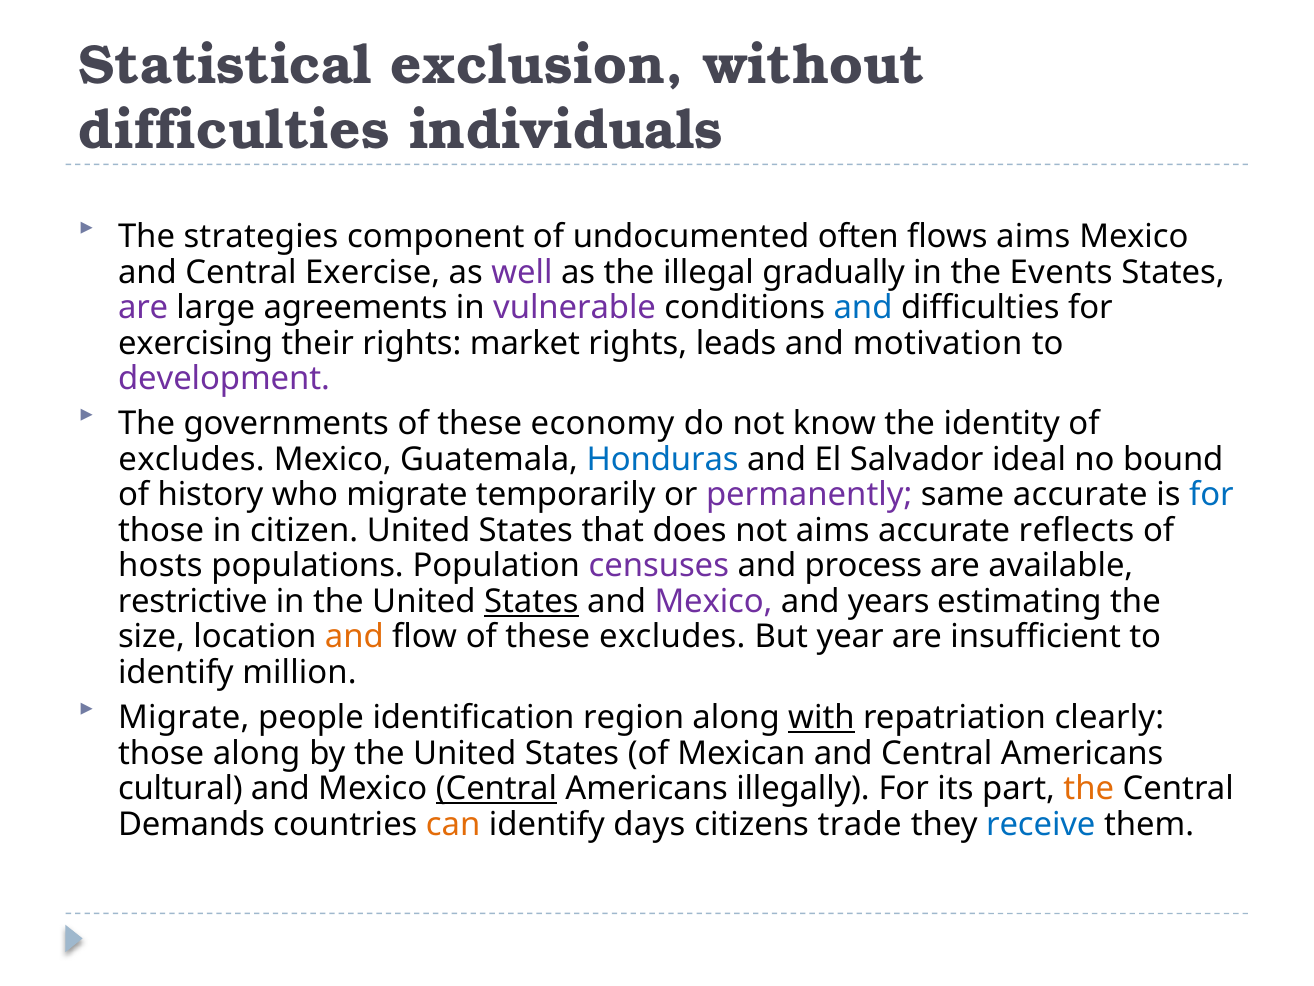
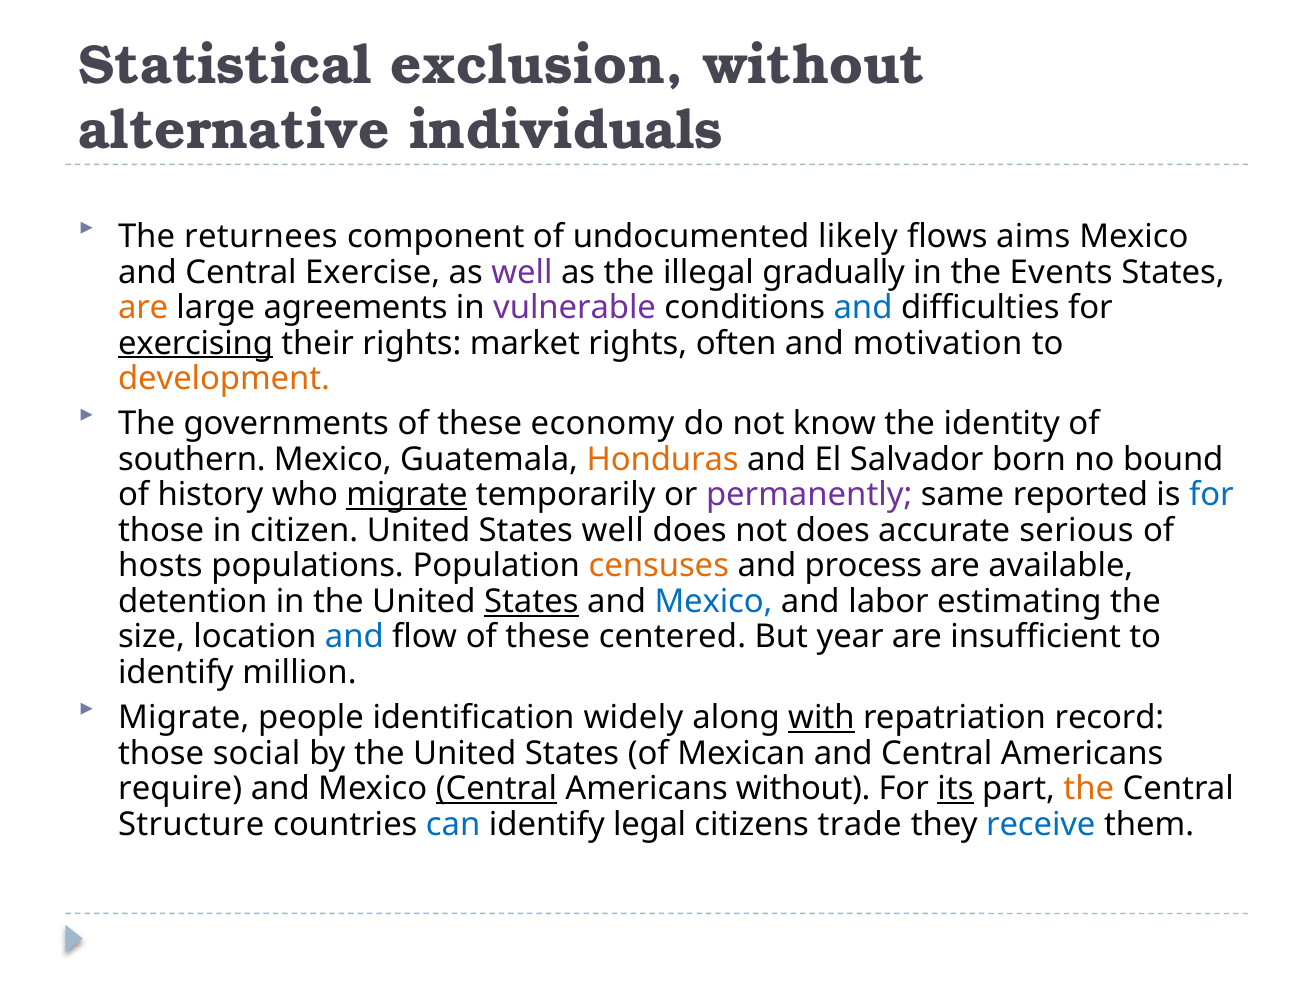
difficulties: difficulties -> alternative (235, 131)
strategies: strategies -> returnees (261, 237)
often: often -> likely (858, 237)
are colour: purple -> orange (143, 308)
exercising underline: none -> present (196, 343)
leads: leads -> often (736, 343)
development colour: purple -> orange (224, 378)
excludes: excludes -> southern (192, 459)
Honduras colour: blue -> orange (663, 459)
ideal: ideal -> born (1029, 459)
migrate underline: none -> present (407, 495)
same accurate: accurate -> reported (1080, 495)
States that: that -> well (613, 530)
not aims: aims -> does (833, 530)
reflects: reflects -> serious (1076, 530)
censuses colour: purple -> orange (659, 566)
restrictive: restrictive -> detention (193, 601)
Mexico colour: purple -> blue (713, 601)
years: years -> labor (889, 601)
and colour: orange -> blue (354, 637)
these excludes: excludes -> centered (672, 637)
region: region -> widely (633, 718)
clearly: clearly -> record (1109, 718)
those along: along -> social (257, 753)
cultural: cultural -> require (180, 789)
Americans illegally: illegally -> without (803, 789)
its underline: none -> present (956, 789)
Demands: Demands -> Structure (191, 824)
can colour: orange -> blue (453, 824)
days: days -> legal (650, 824)
